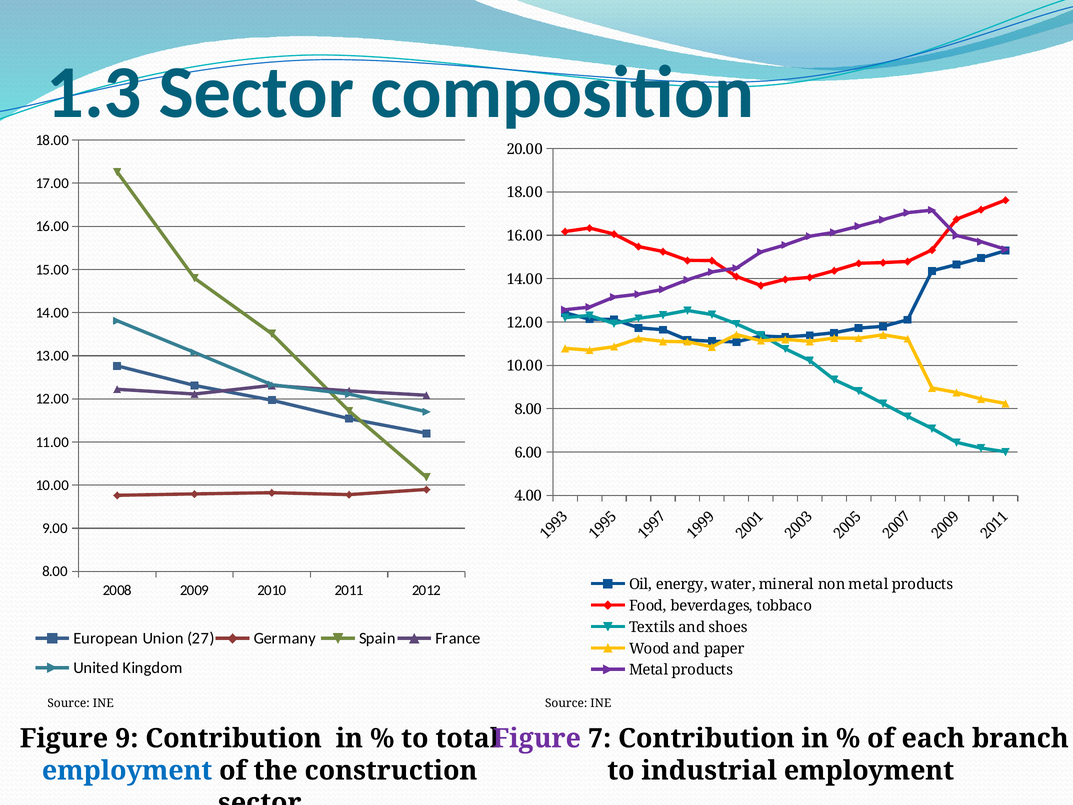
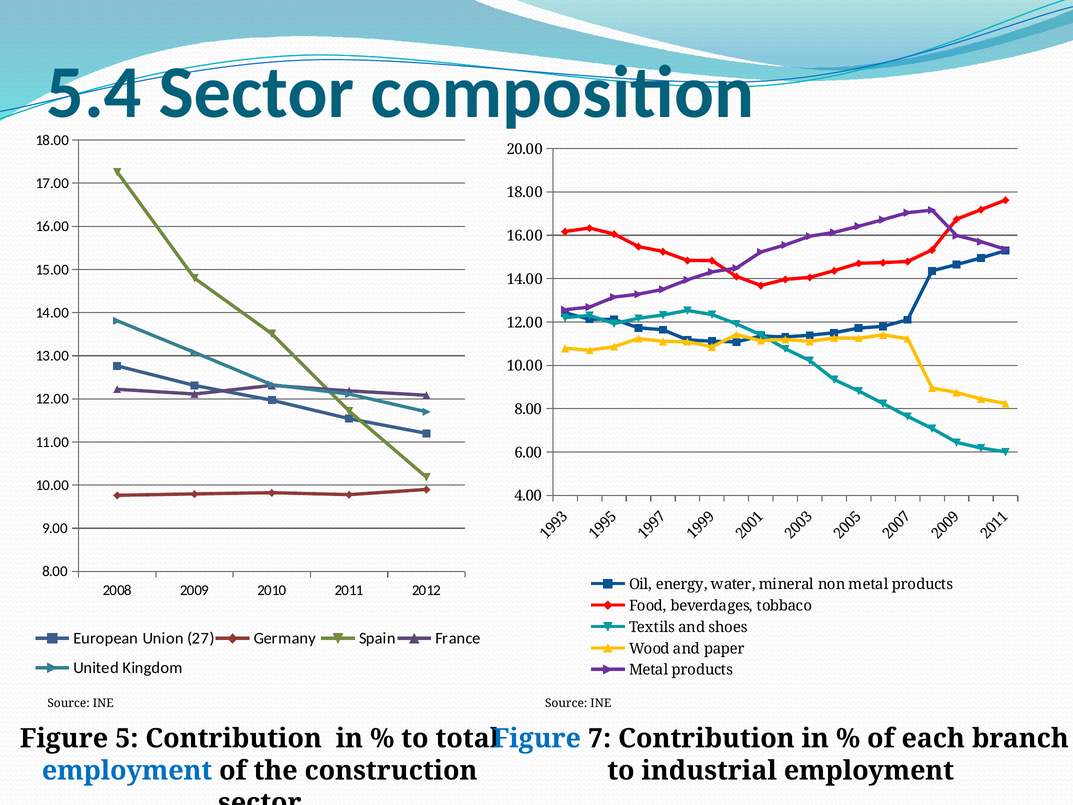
1.3: 1.3 -> 5.4 (94, 92)
Figure 9: 9 -> 5 (127, 738)
Figure colour: purple -> blue (537, 738)
